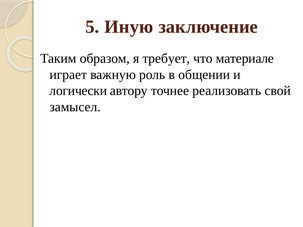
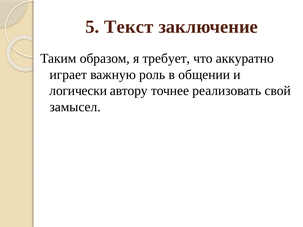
Иную: Иную -> Текст (129, 27)
материале: материале -> аккуратно (245, 58)
